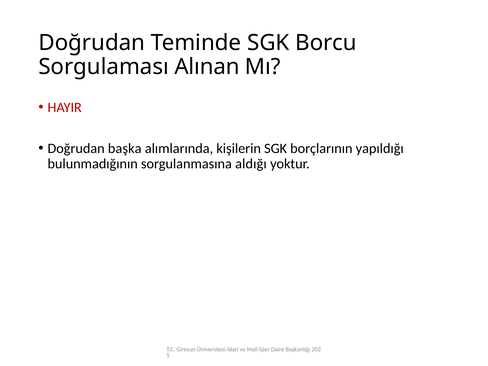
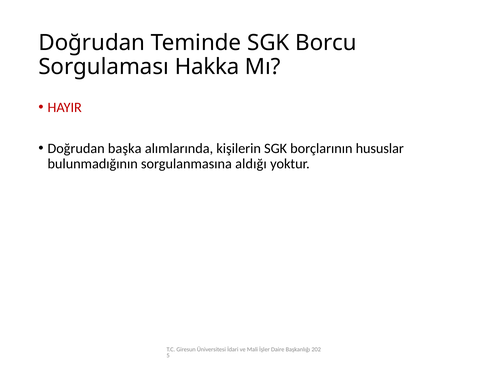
Alınan: Alınan -> Hakka (207, 67)
yapıldığı: yapıldığı -> hususlar (380, 148)
